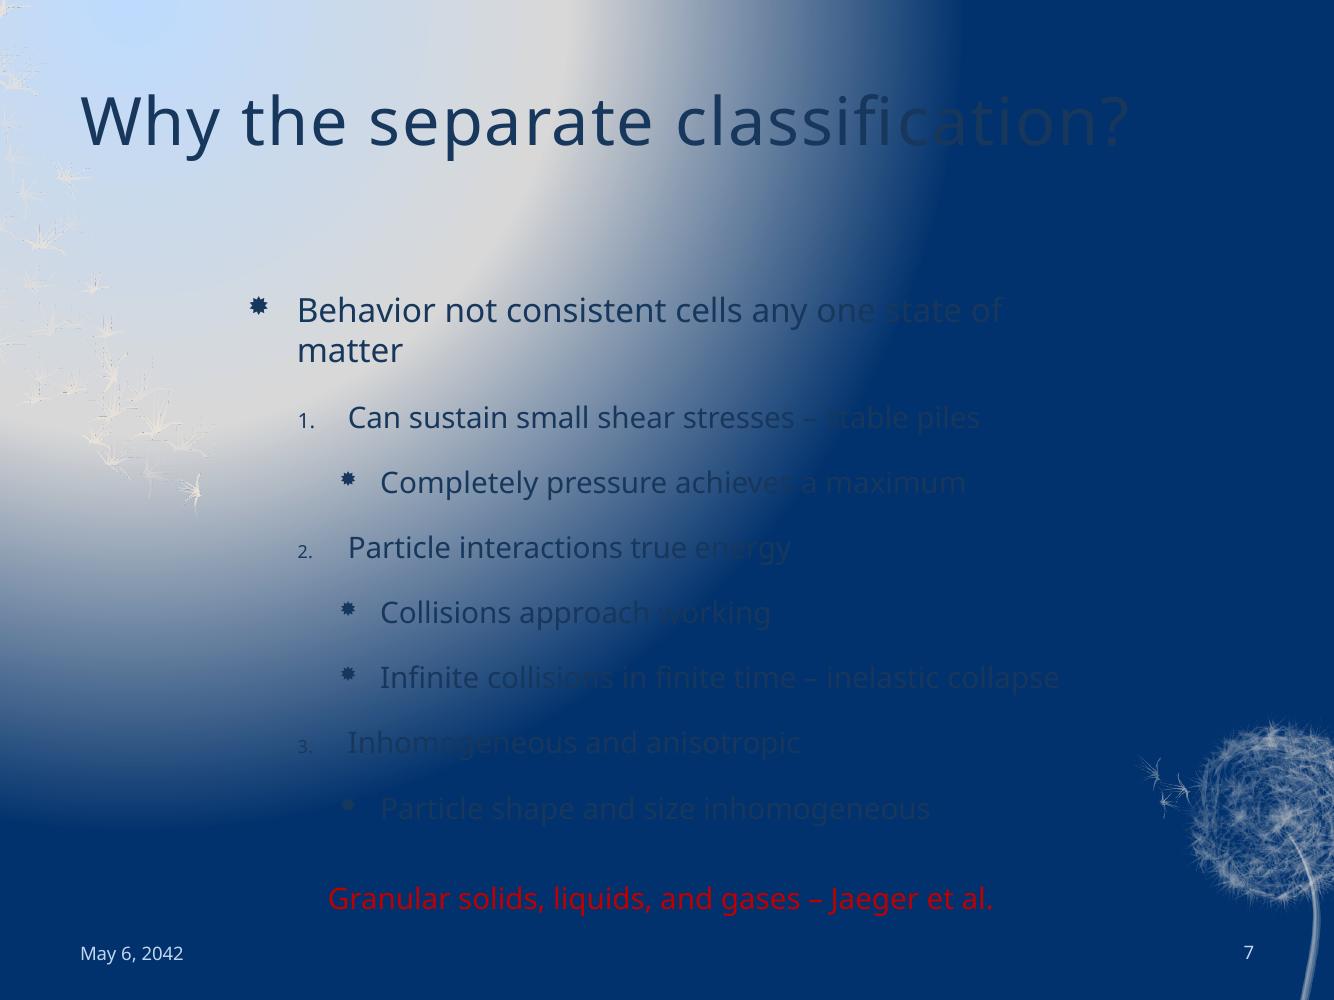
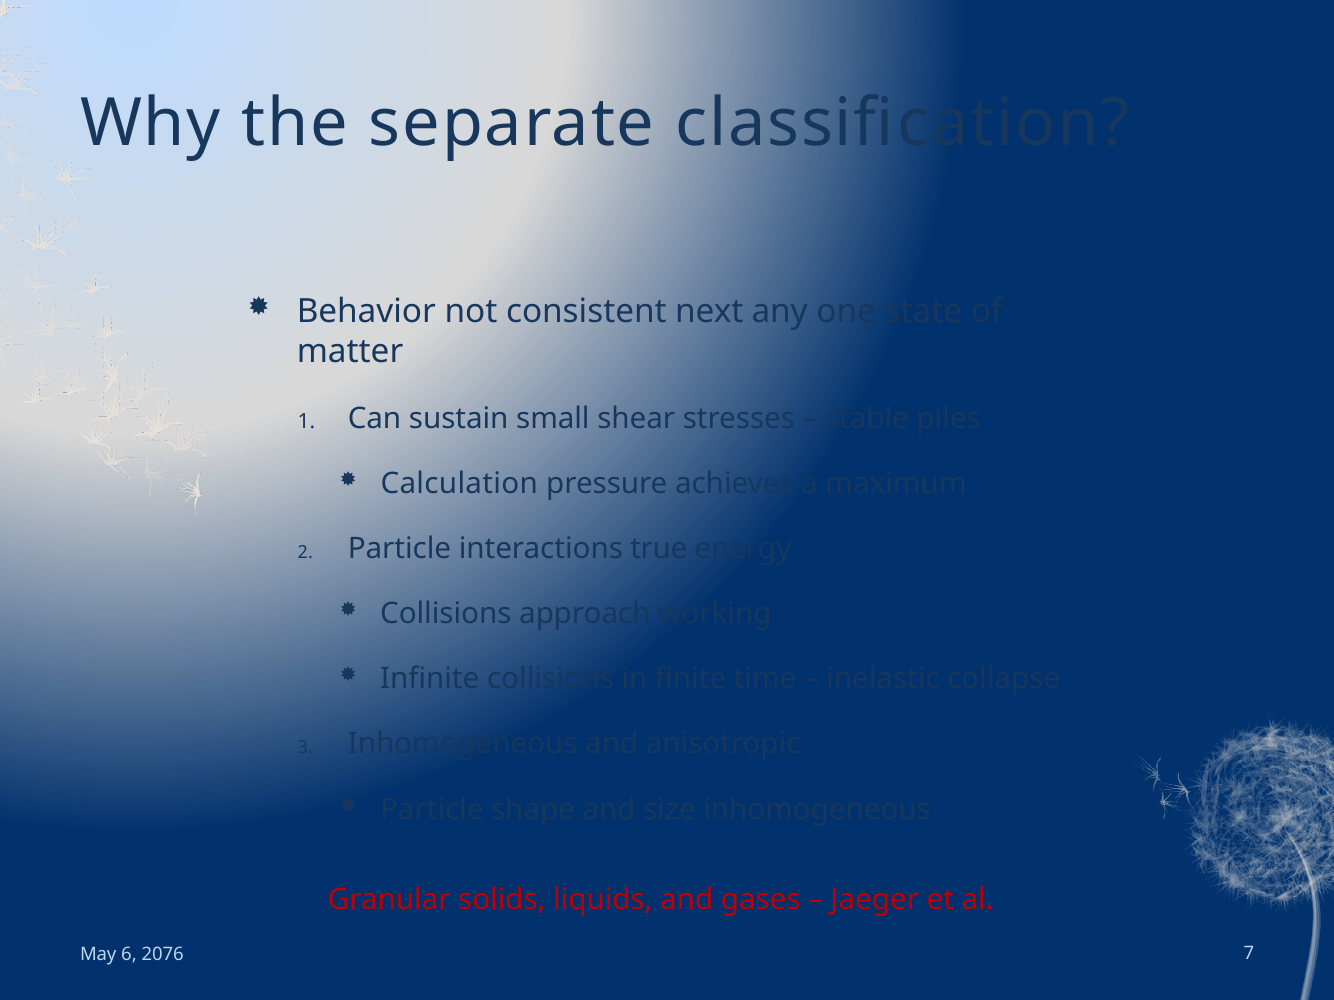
cells: cells -> next (709, 312)
Completely: Completely -> Calculation (459, 484)
2042: 2042 -> 2076 (163, 955)
